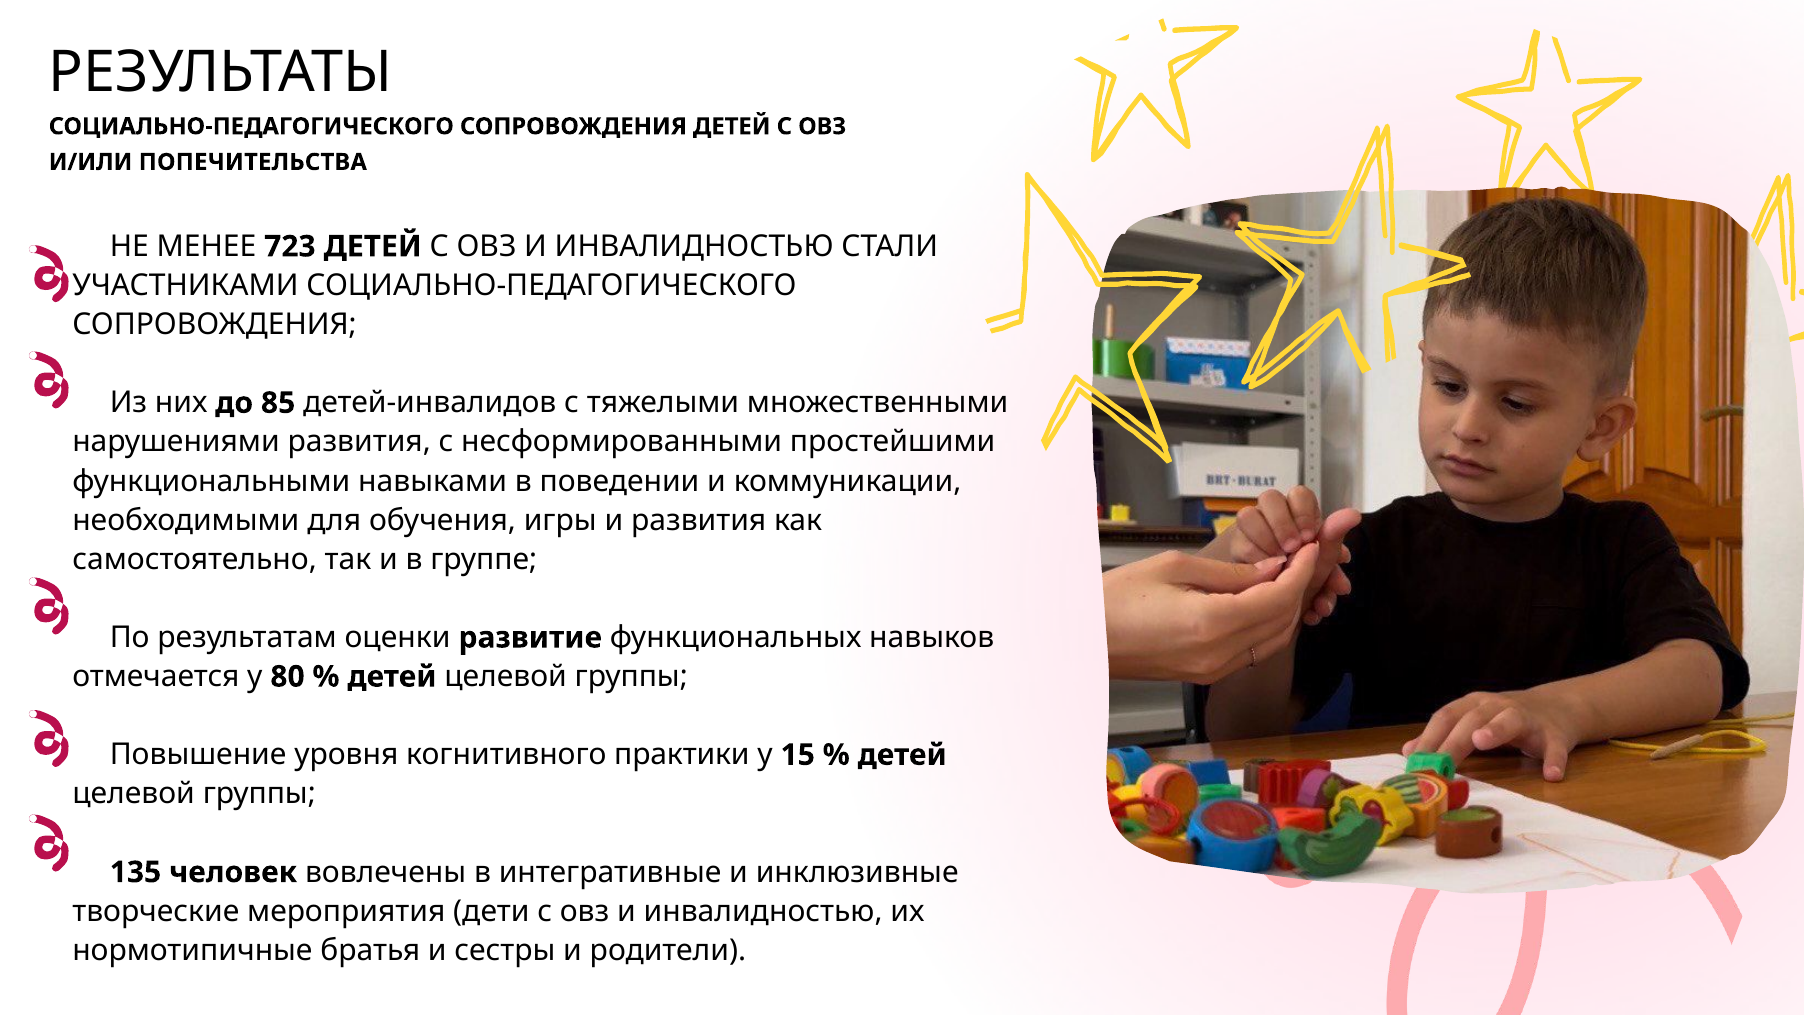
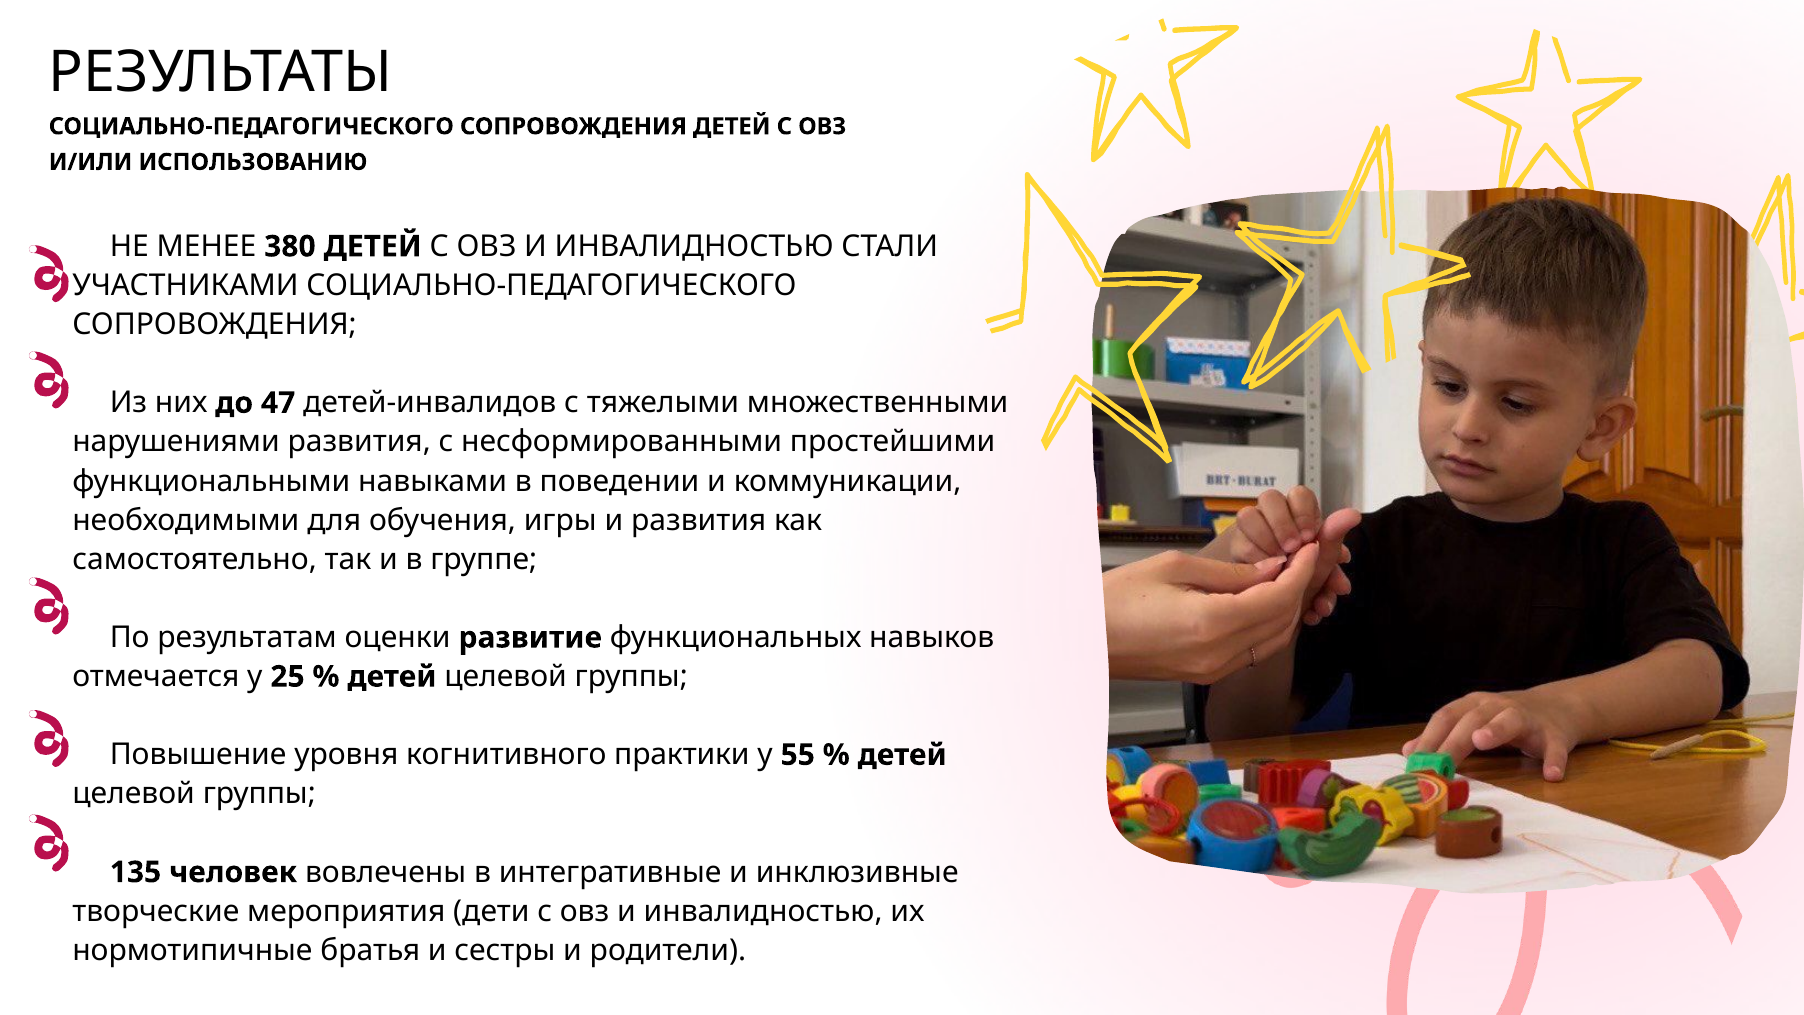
ПОПЕЧИТЕЛЬСТВА: ПОПЕЧИТЕЛЬСТВА -> ИСПОЛЬЗОВАНИЮ (253, 162)
723: 723 -> 380 (290, 246)
85: 85 -> 47 (278, 403)
80: 80 -> 25 (288, 677)
15: 15 -> 55 (798, 755)
